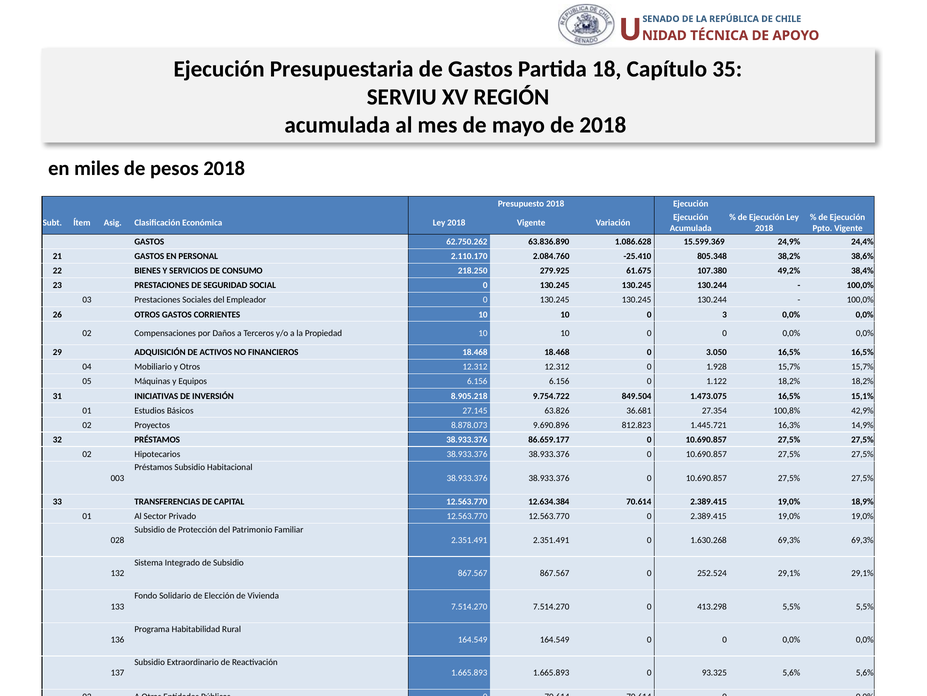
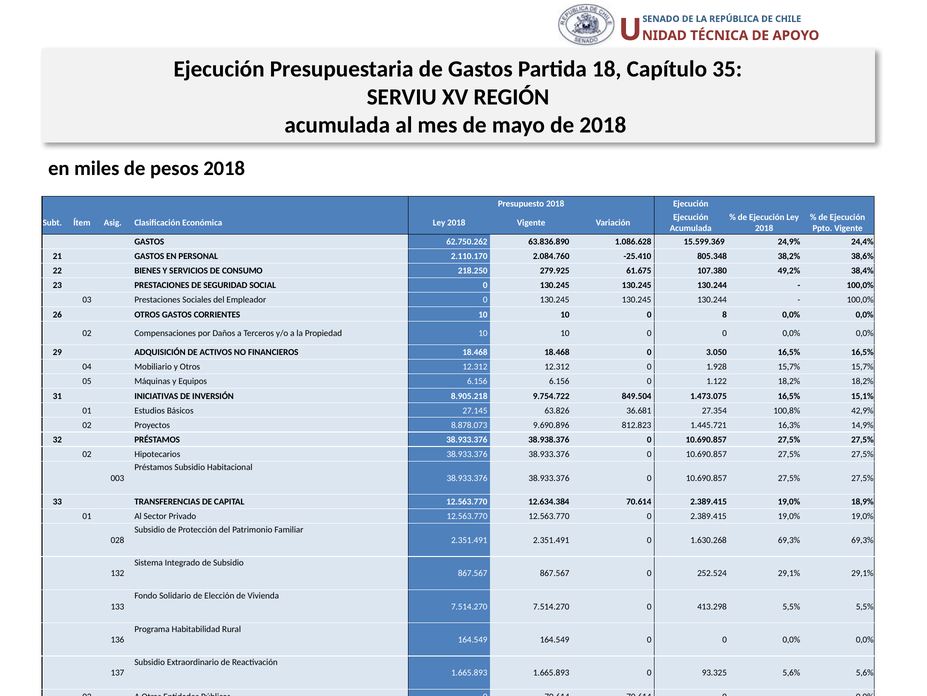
3: 3 -> 8 (725, 314)
86.659.177: 86.659.177 -> 38.938.376 (549, 439)
